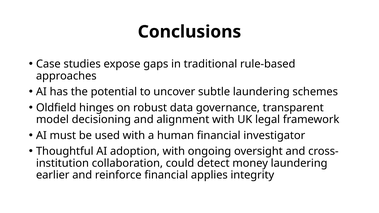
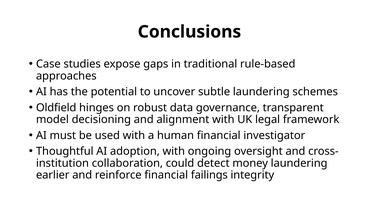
applies: applies -> failings (209, 175)
